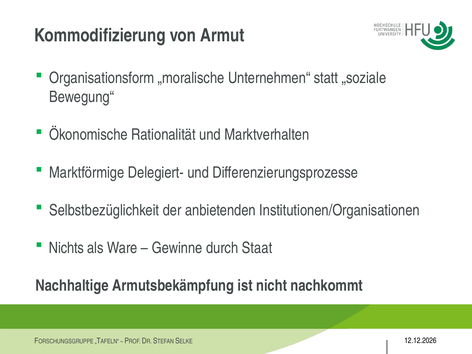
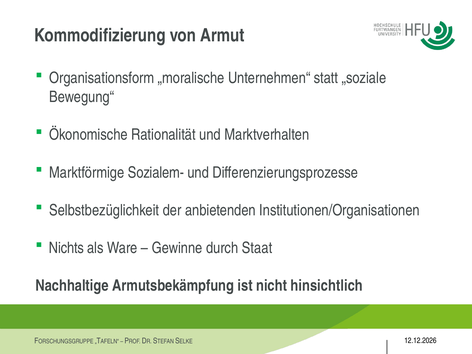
Delegiert-: Delegiert- -> Sozialem- (156, 172)
nachkommt: nachkommt -> hinsichtlich (327, 286)
